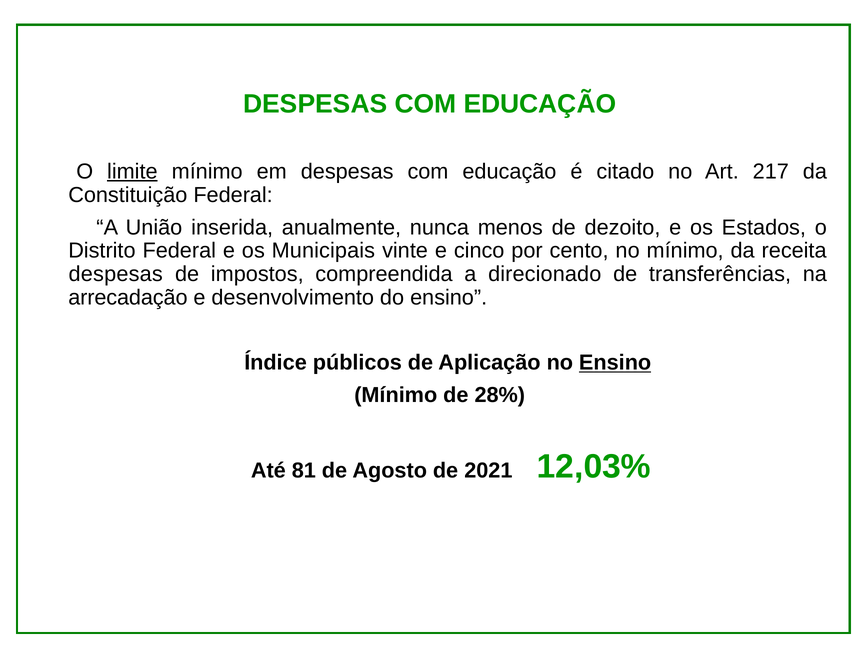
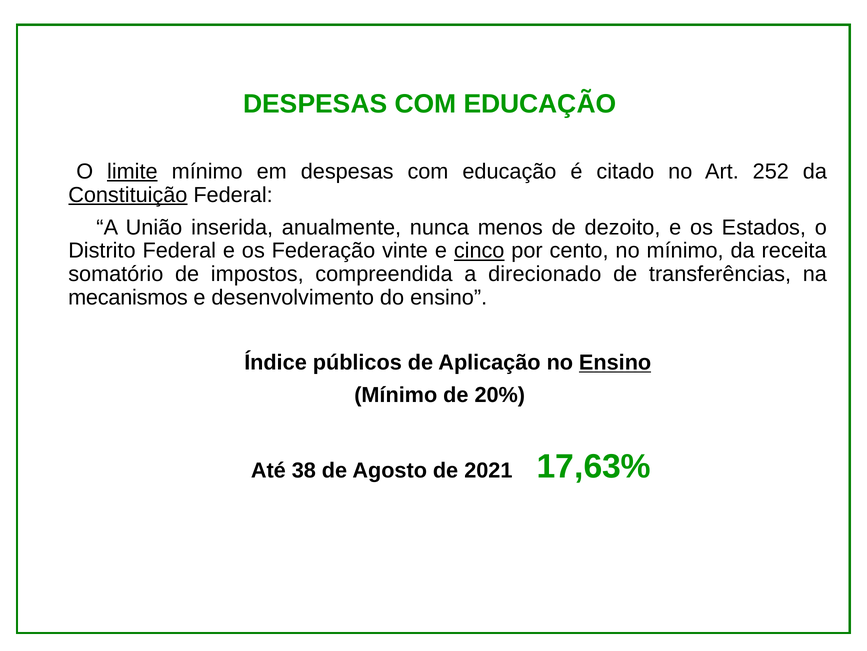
217: 217 -> 252 (771, 171)
Constituição underline: none -> present (128, 195)
Municipais: Municipais -> Federação (323, 251)
cinco underline: none -> present (479, 251)
despesas: despesas -> somatório (116, 274)
arrecadação: arrecadação -> mecanismos (128, 297)
28%: 28% -> 20% (500, 395)
81: 81 -> 38 (304, 470)
12,03%: 12,03% -> 17,63% (594, 466)
